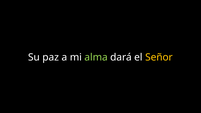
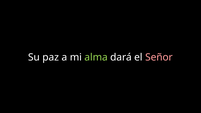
Señor colour: yellow -> pink (159, 57)
